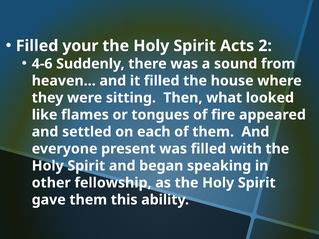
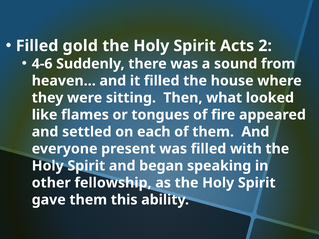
your: your -> gold (80, 46)
